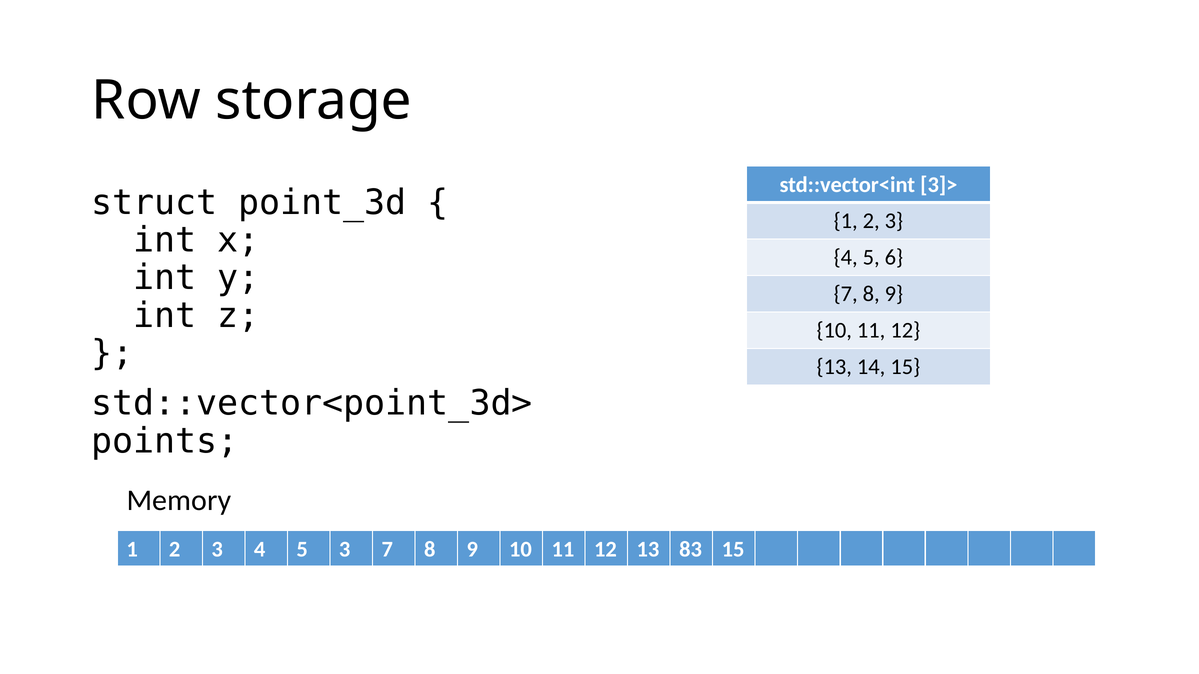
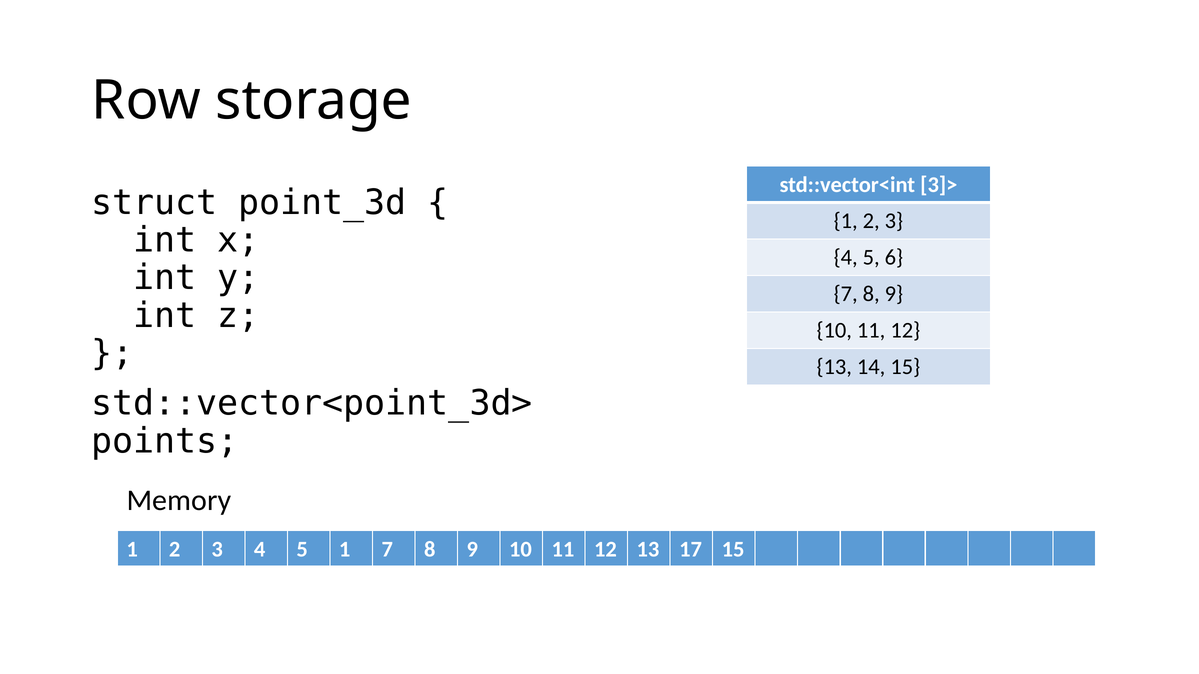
5 3: 3 -> 1 (345, 550)
83: 83 -> 17 (691, 550)
